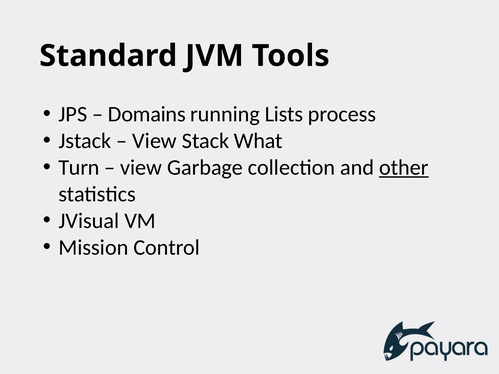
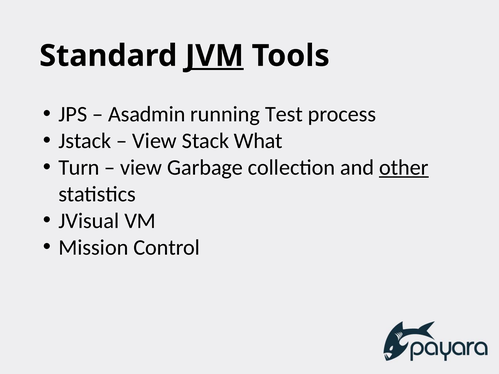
JVM underline: none -> present (214, 56)
Domains: Domains -> Asadmin (147, 114)
Lists: Lists -> Test (284, 114)
